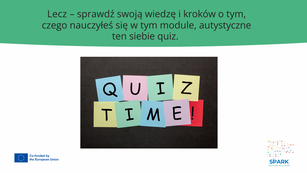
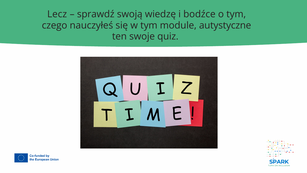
kroków: kroków -> bodźce (199, 14)
siebie: siebie -> swoje (142, 36)
